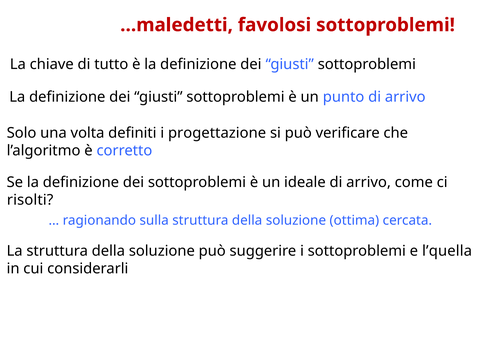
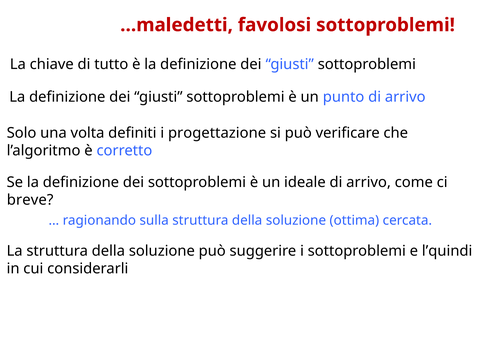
risolti: risolti -> breve (30, 200)
l’quella: l’quella -> l’quindi (447, 251)
